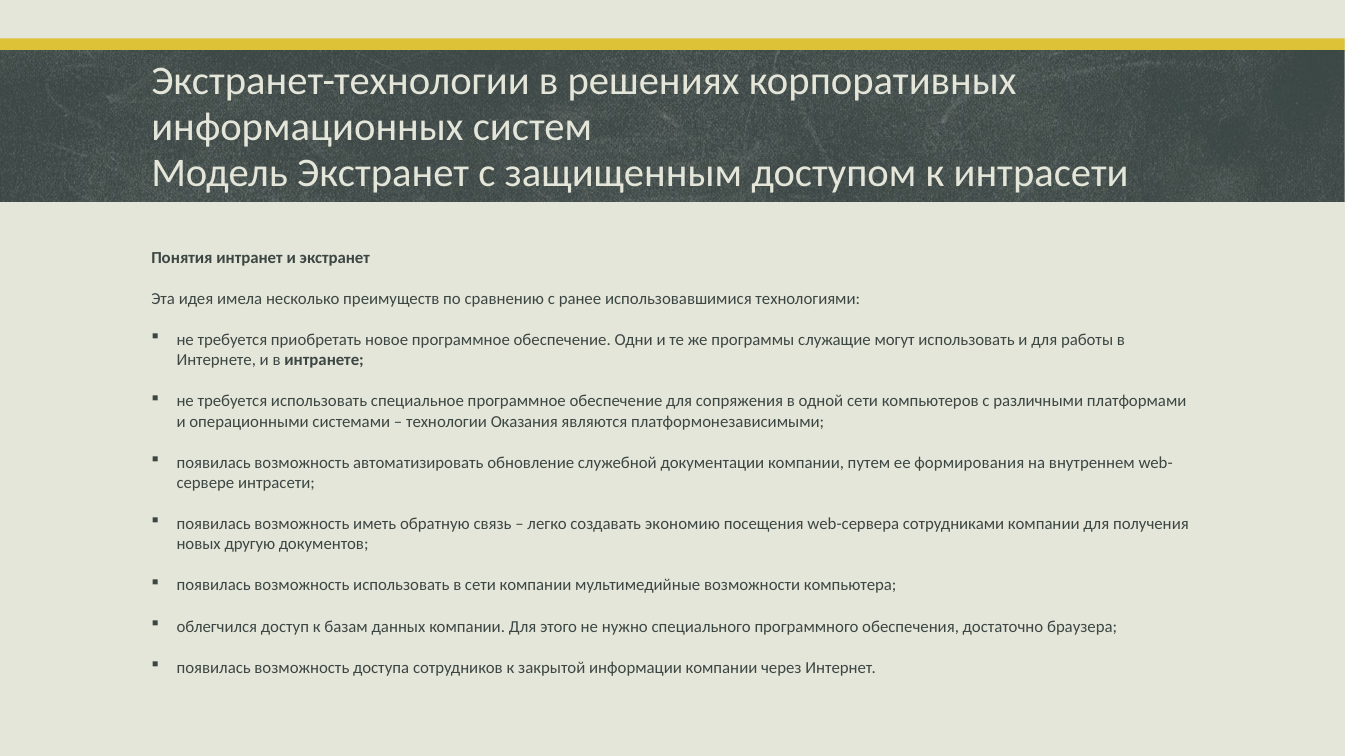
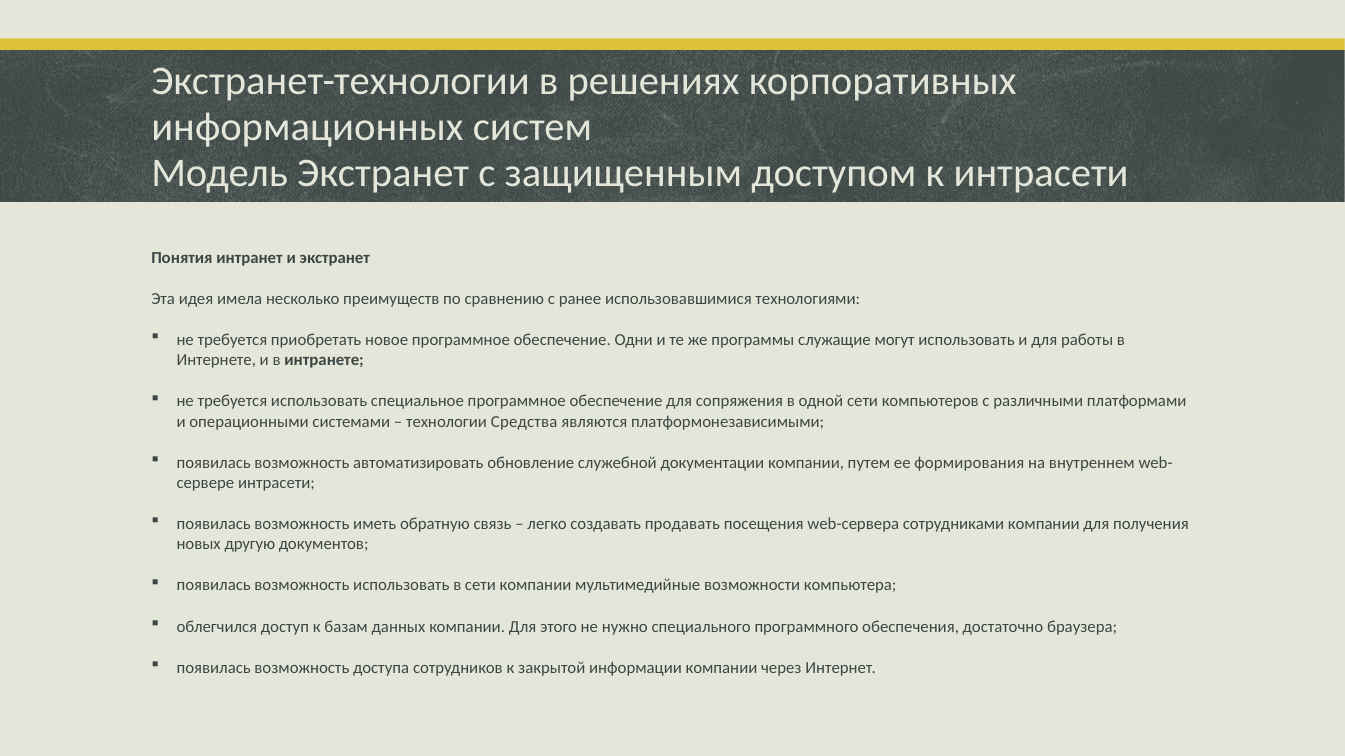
Оказания: Оказания -> Средства (524, 422)
экономию: экономию -> продавать (682, 524)
